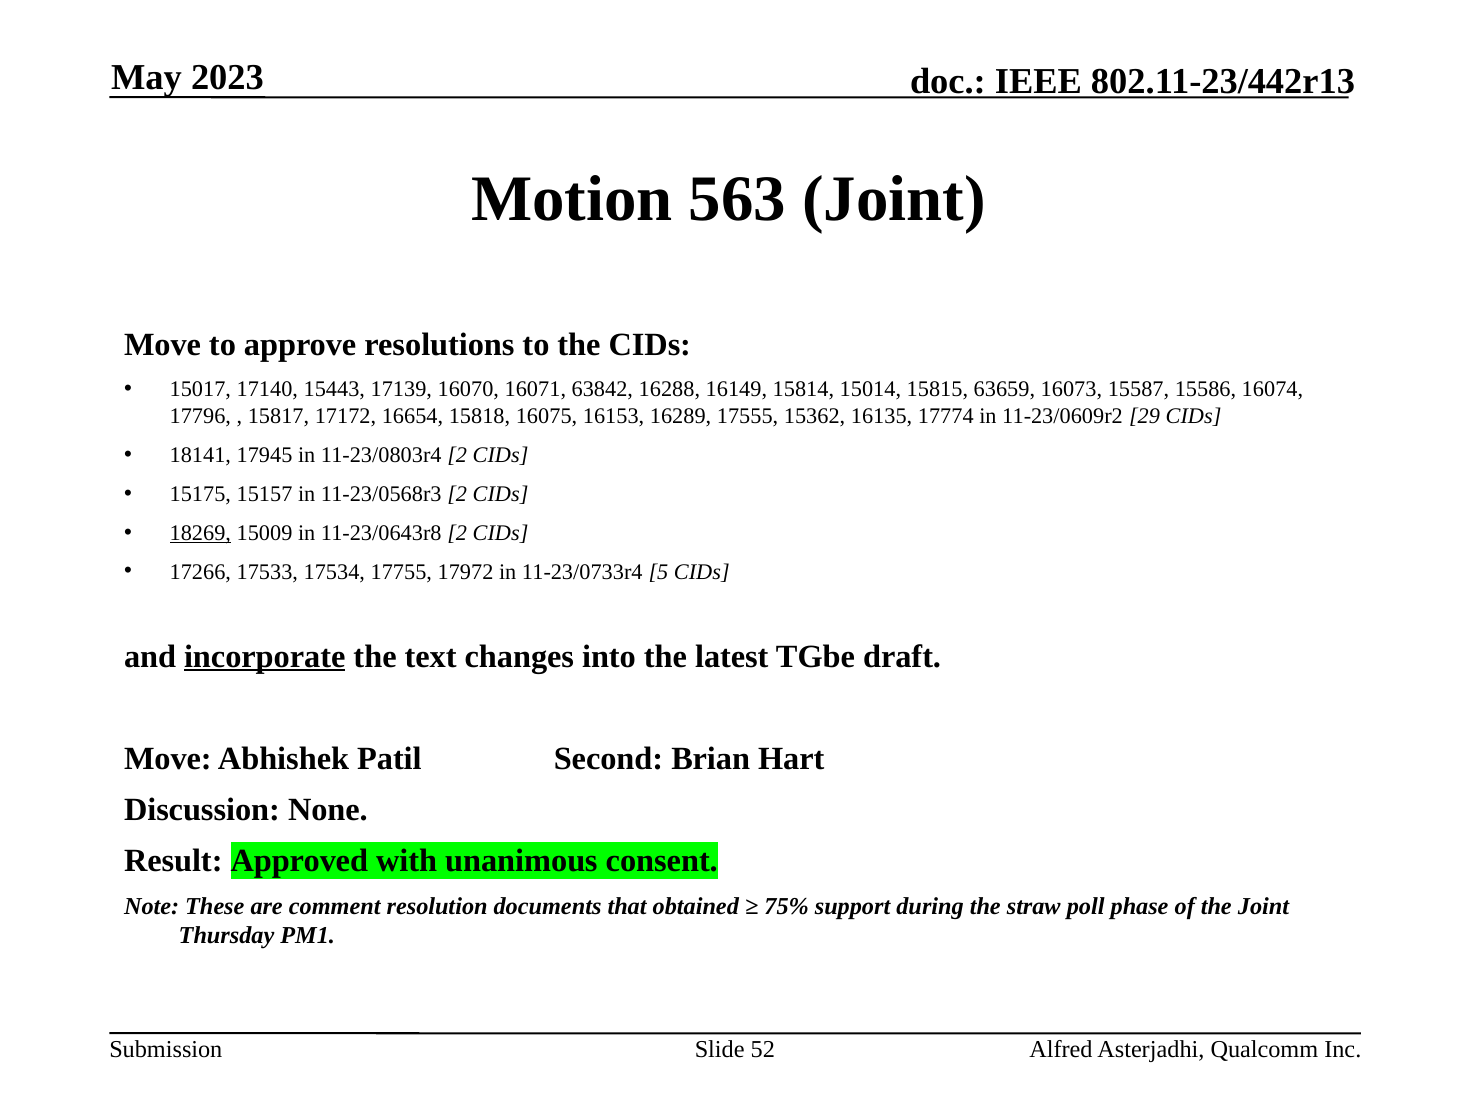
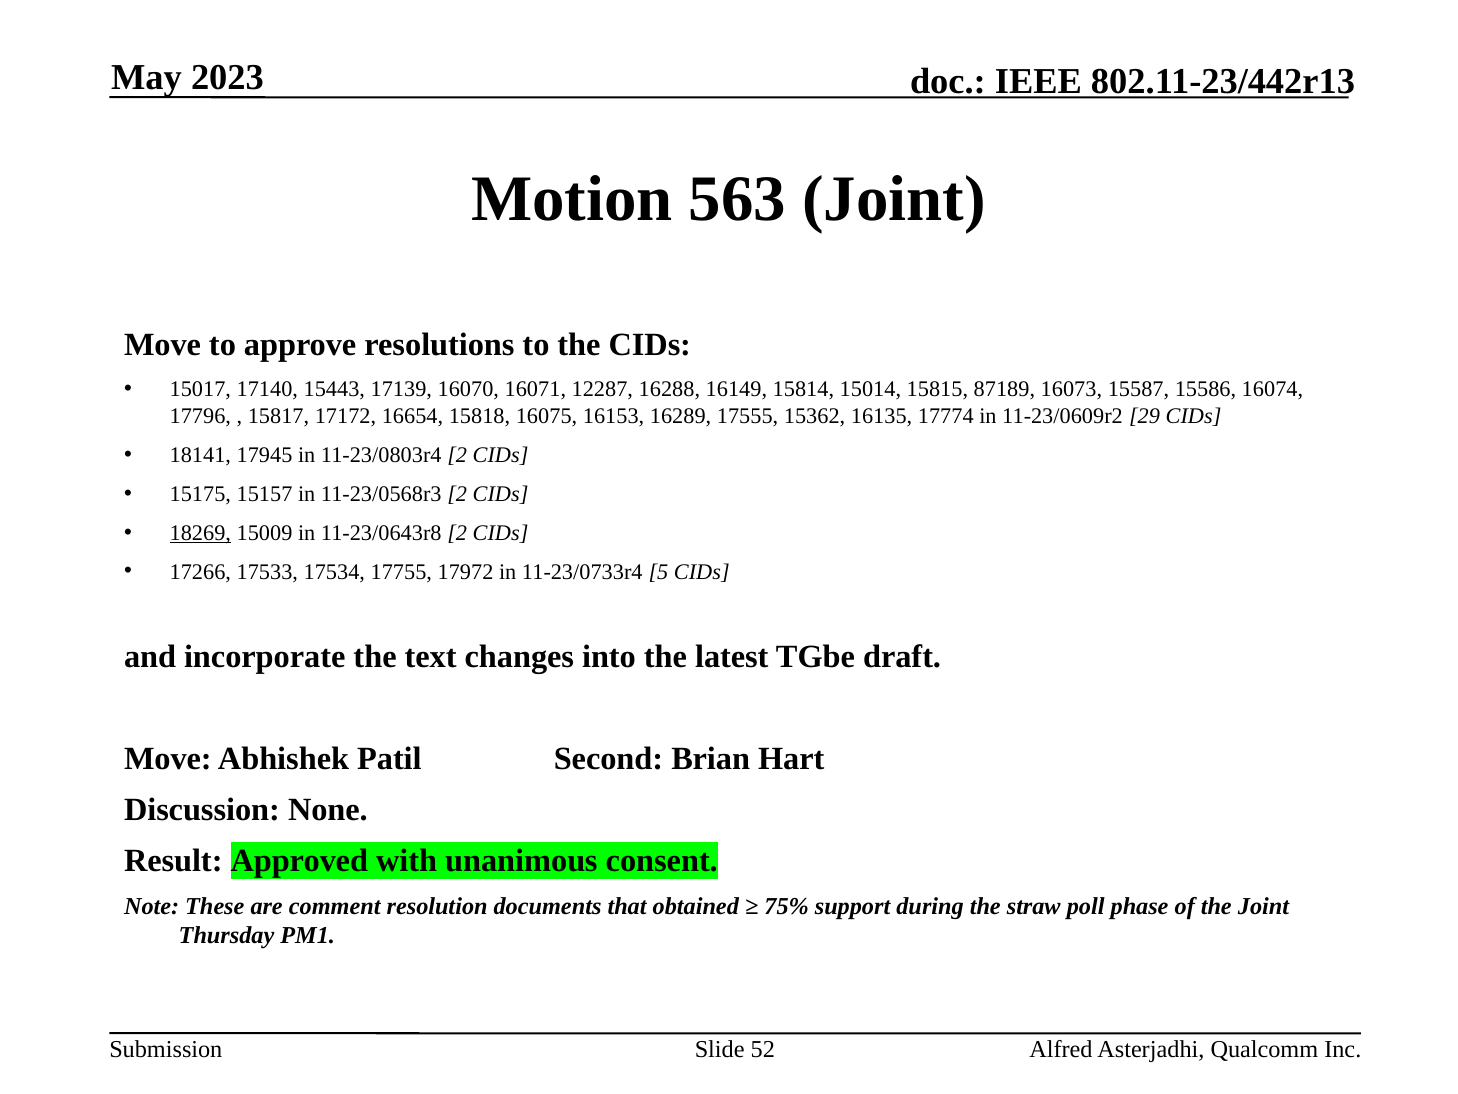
63842: 63842 -> 12287 (602, 389)
63659: 63659 -> 87189 (1004, 389)
incorporate underline: present -> none (265, 656)
